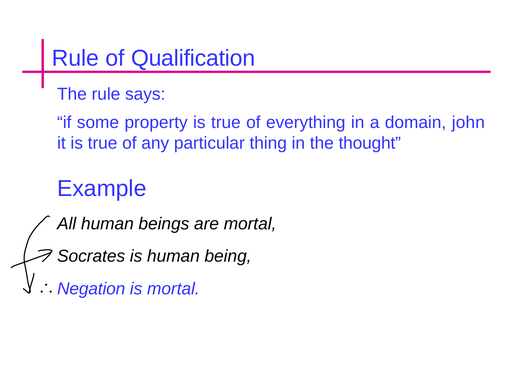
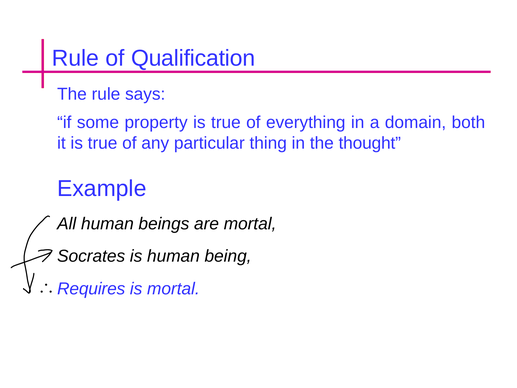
john: john -> both (468, 122)
Negation: Negation -> Requires (91, 289)
